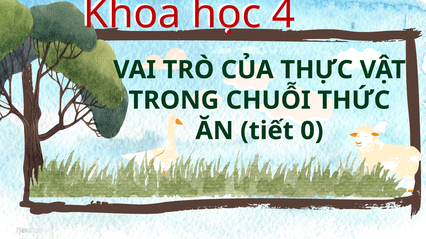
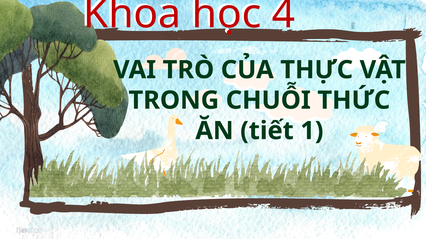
0: 0 -> 1 (312, 131)
